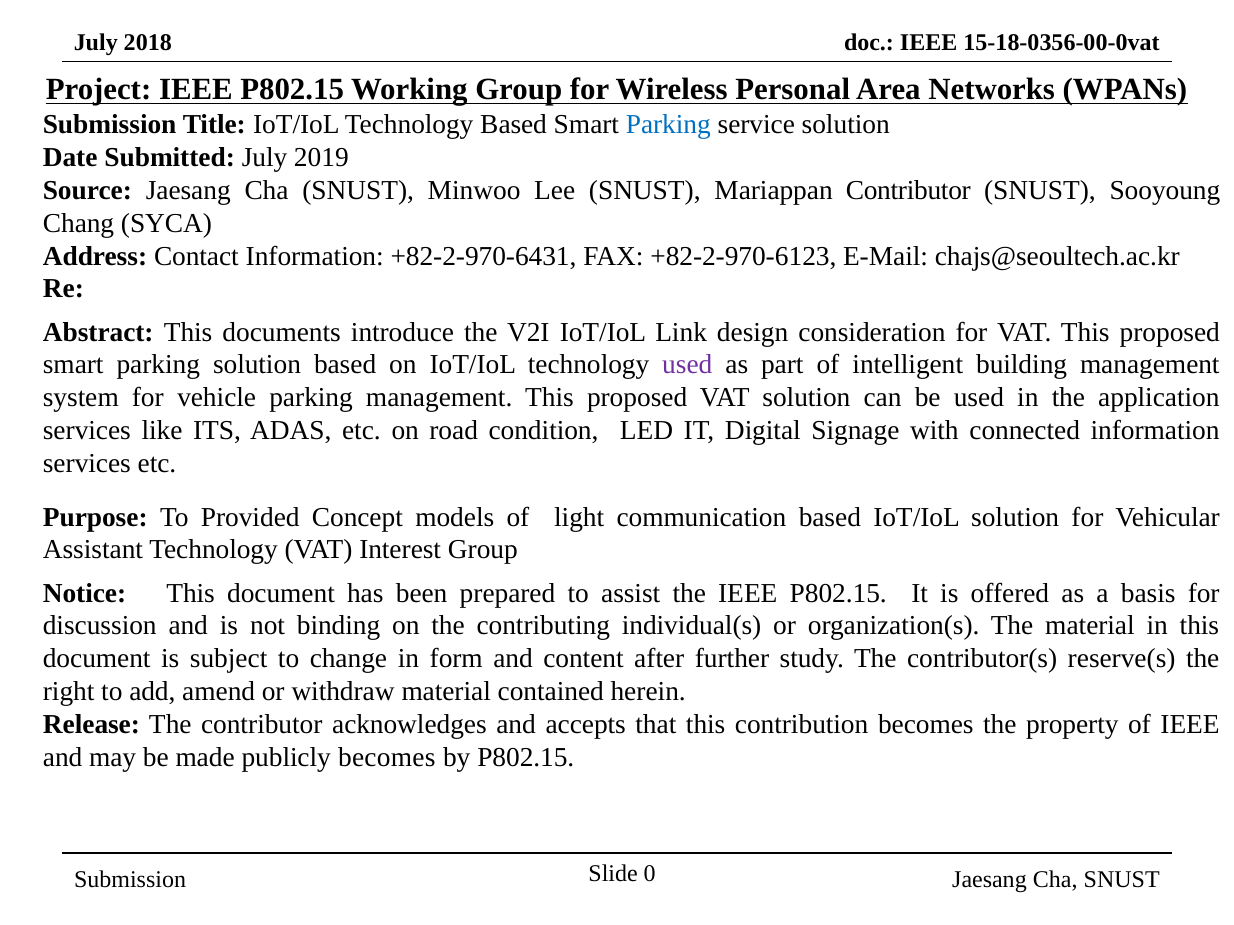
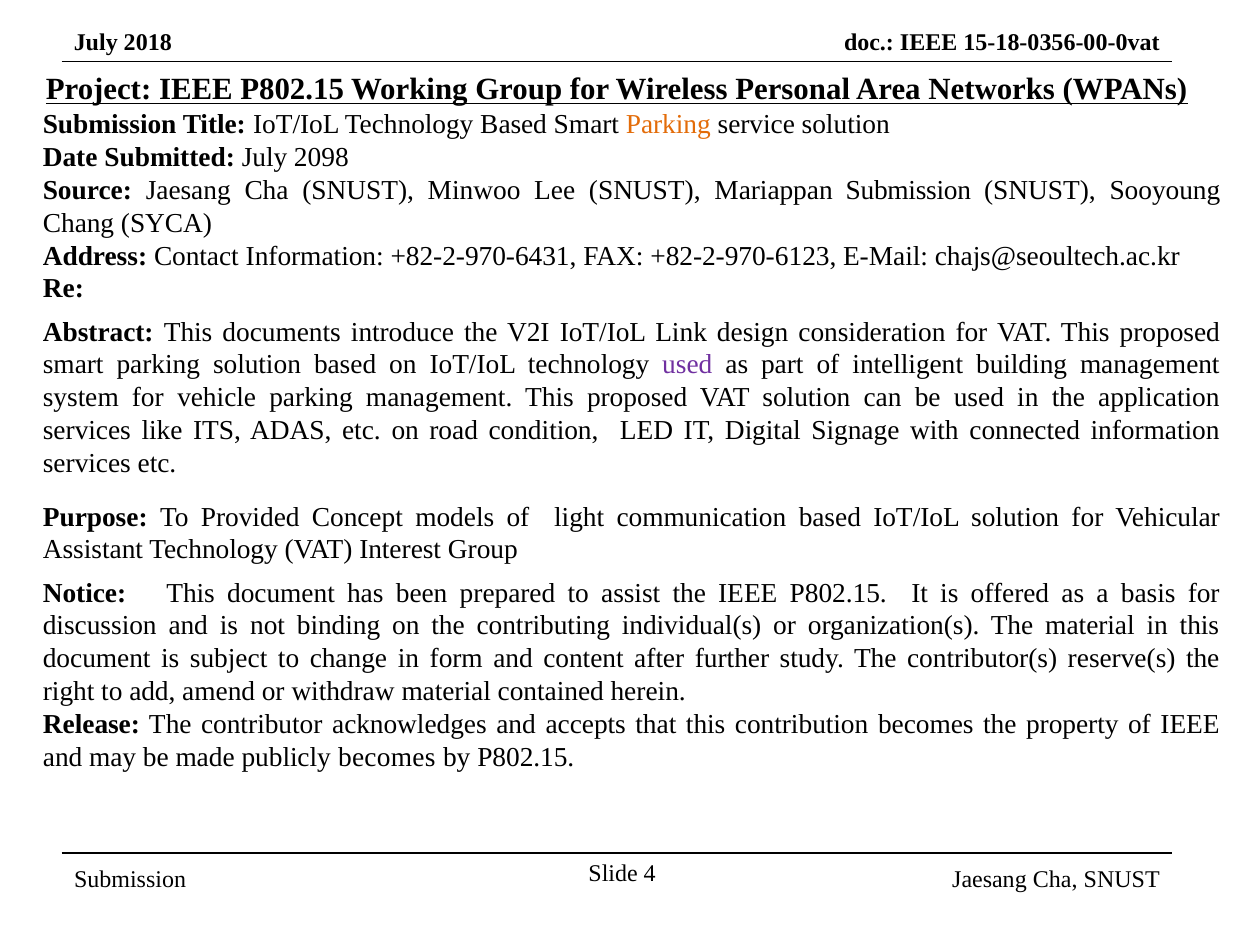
Parking colour: blue -> orange (668, 125)
2019: 2019 -> 2098 (321, 157)
Mariappan Contributor: Contributor -> Submission (908, 190)
0: 0 -> 4 (650, 874)
